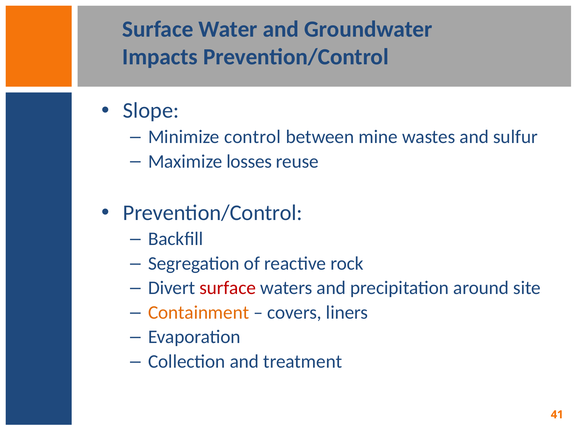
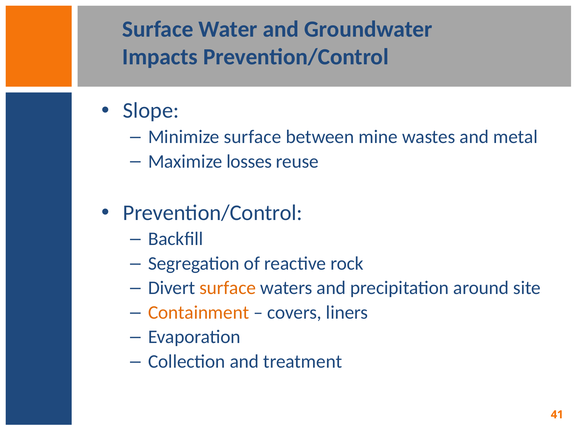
Minimize control: control -> surface (253, 137)
sulfur: sulfur -> metal (515, 137)
surface colour: red -> orange (228, 288)
